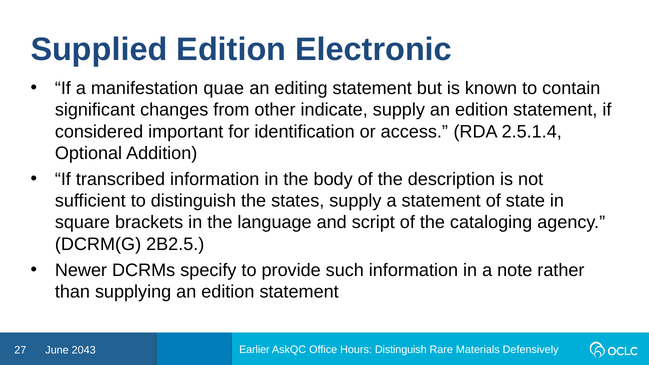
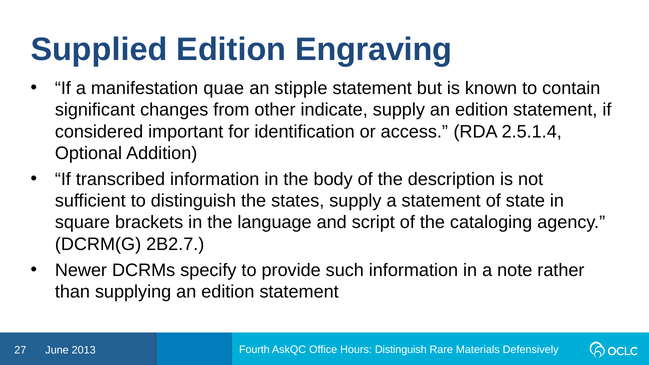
Electronic: Electronic -> Engraving (374, 49)
editing: editing -> stipple (301, 88)
2B2.5: 2B2.5 -> 2B2.7 (175, 244)
Earlier: Earlier -> Fourth (254, 350)
2043: 2043 -> 2013 (84, 350)
